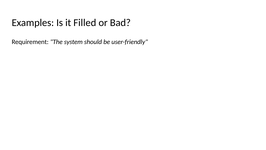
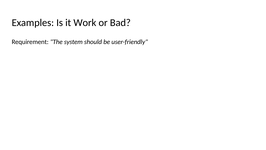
Filled: Filled -> Work (85, 23)
